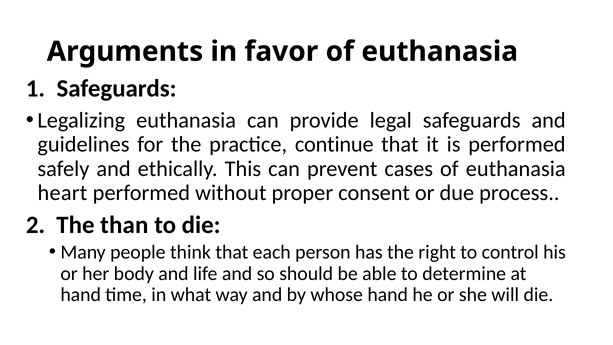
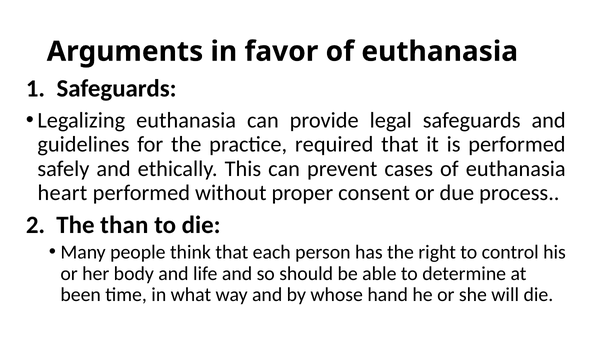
continue: continue -> required (334, 144)
hand: hand -> been (81, 295)
